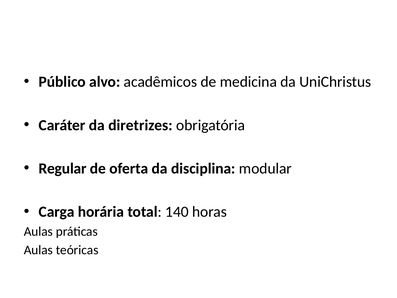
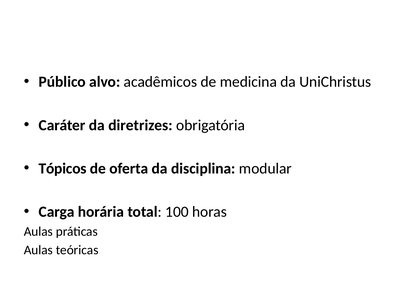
Regular: Regular -> Tópicos (63, 168)
140: 140 -> 100 (177, 212)
